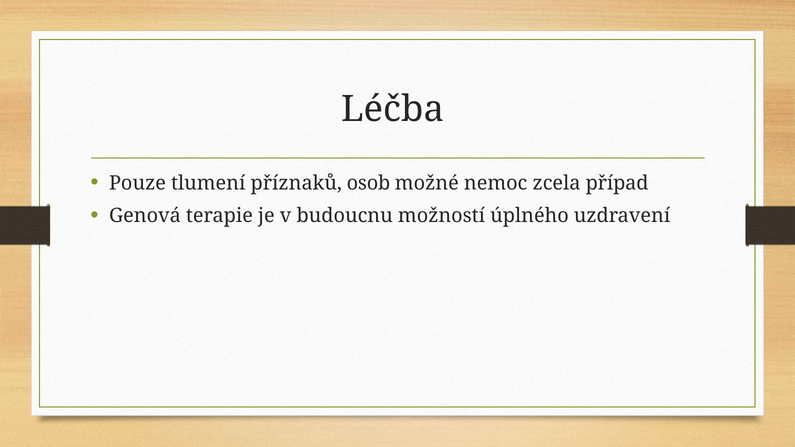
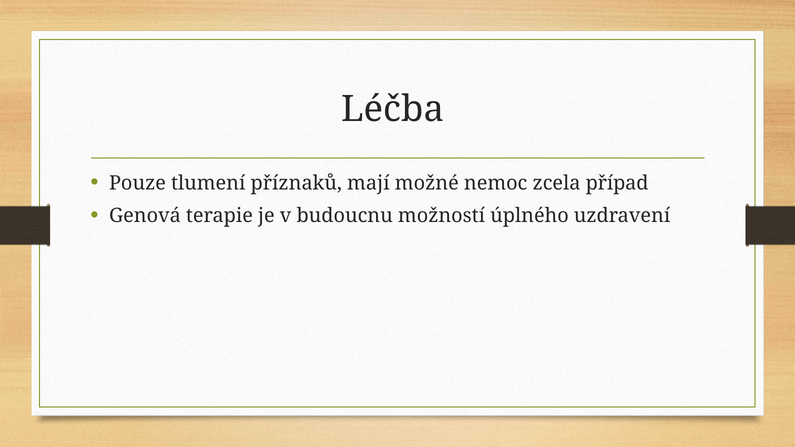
osob: osob -> mají (368, 183)
